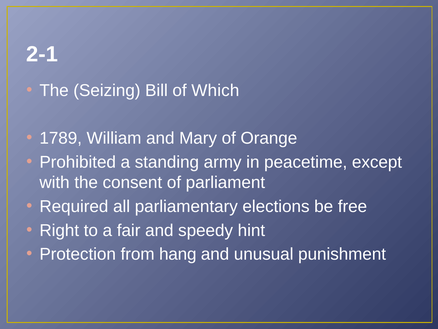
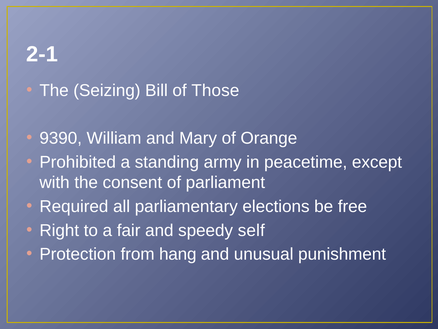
Which: Which -> Those (215, 90)
1789: 1789 -> 9390 (61, 138)
hint: hint -> self (251, 230)
